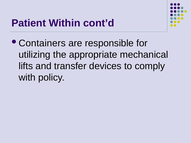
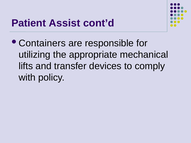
Within: Within -> Assist (65, 23)
